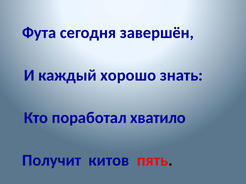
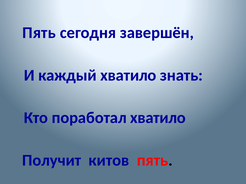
Фута: Фута -> Пять (39, 33)
каждый хорошо: хорошо -> хватило (128, 75)
